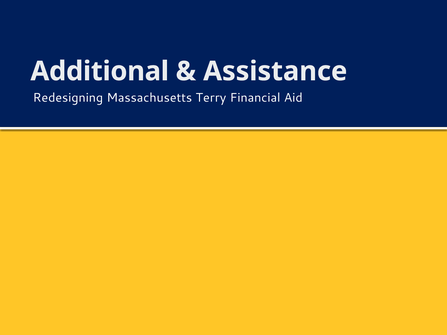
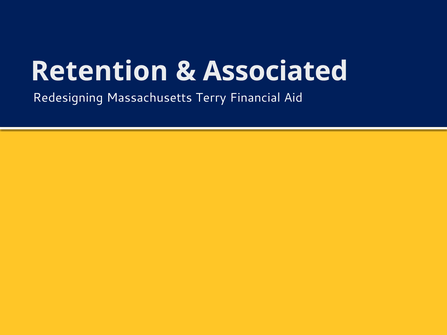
Additional: Additional -> Retention (99, 71)
Assistance: Assistance -> Associated (275, 71)
